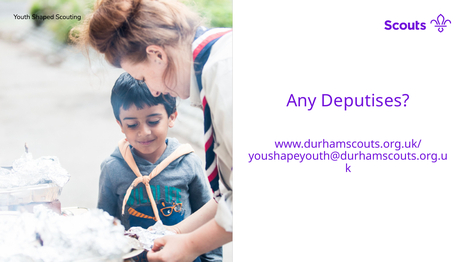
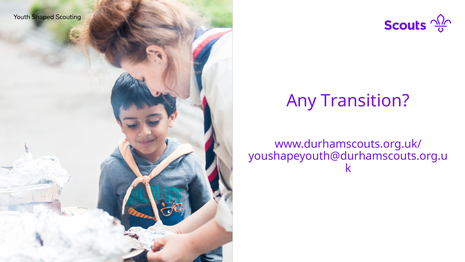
Deputises: Deputises -> Transition (365, 101)
